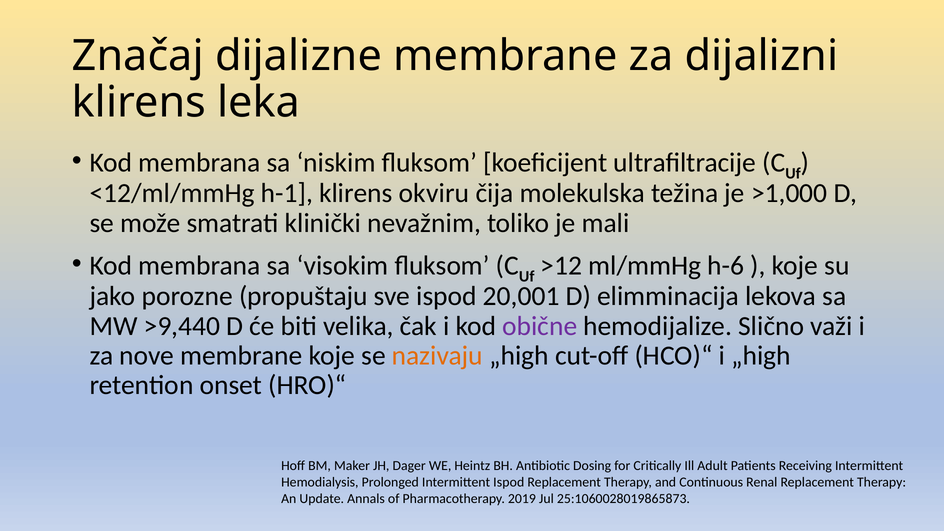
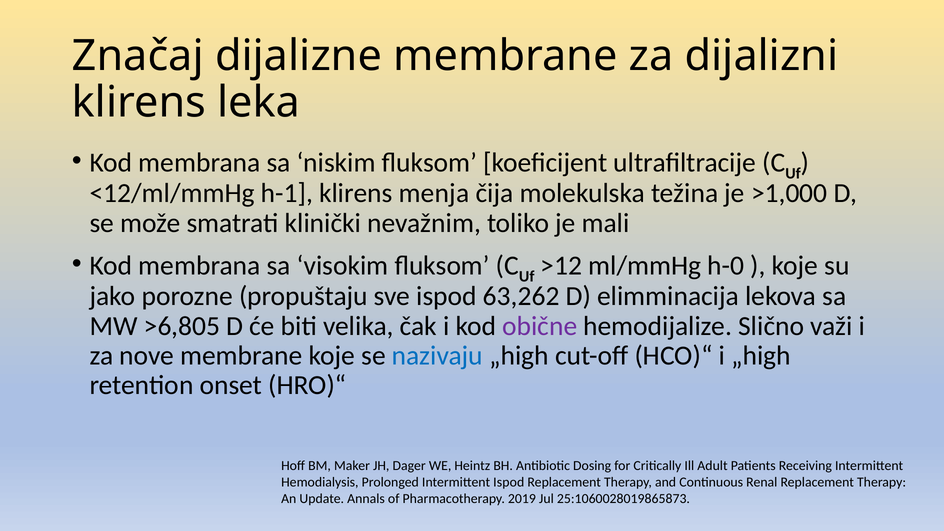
okviru: okviru -> menja (434, 193)
h-6: h-6 -> h-0 (726, 266)
20,001: 20,001 -> 63,262 (521, 296)
>9,440: >9,440 -> >6,805 (182, 326)
nazivaju colour: orange -> blue (437, 356)
